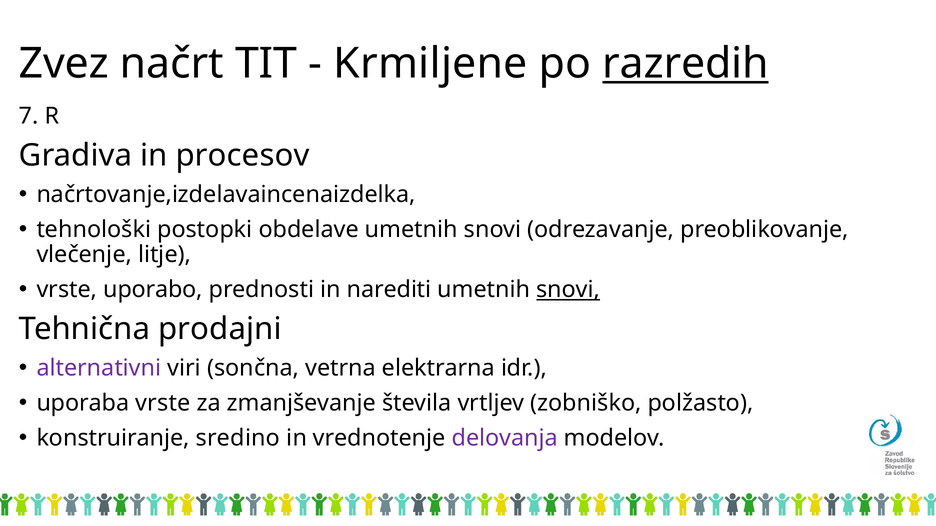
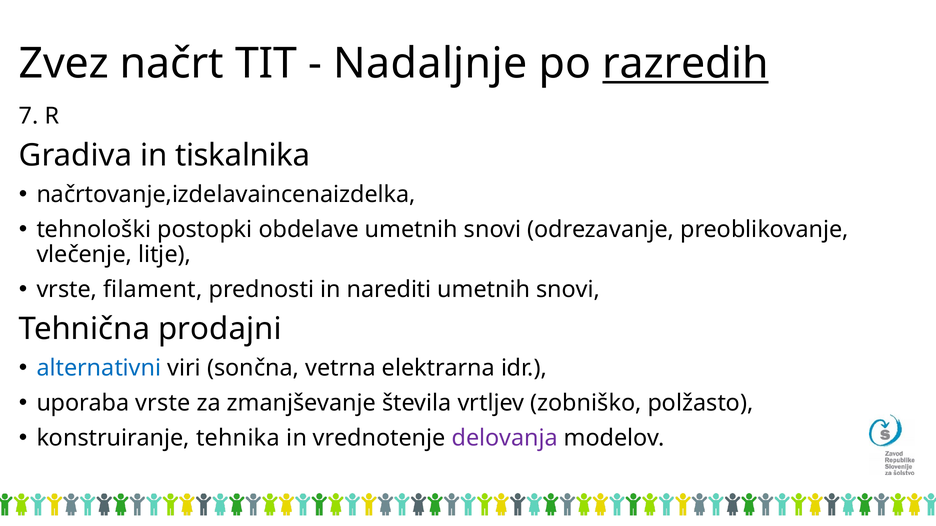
Krmiljene: Krmiljene -> Nadaljnje (430, 64)
procesov: procesov -> tiskalnika (243, 155)
uporabo: uporabo -> filament (153, 290)
snovi underline: present -> none (568, 290)
alternativni colour: purple -> blue (99, 368)
sredino: sredino -> tehnika (238, 439)
